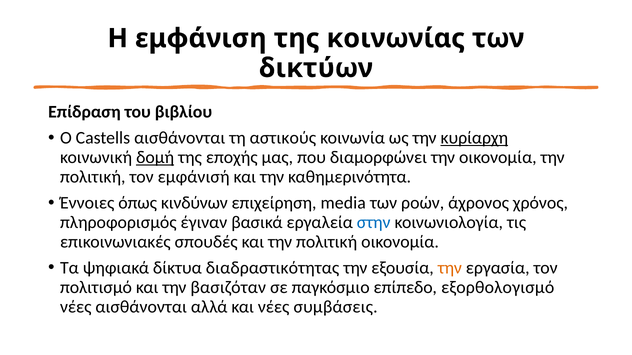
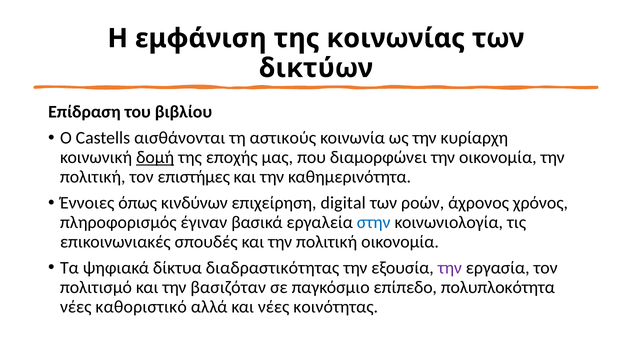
κυρίαρχη underline: present -> none (474, 138)
εμφάνισή: εμφάνισή -> επιστήμες (194, 177)
media: media -> digital (343, 203)
την colour: orange -> purple (450, 268)
εξορθολογισμό: εξορθολογισμό -> πολυπλοκότητα (498, 288)
νέες αισθάνονται: αισθάνονται -> καθοριστικό (141, 307)
συμβάσεις: συμβάσεις -> κοινότητας (336, 307)
